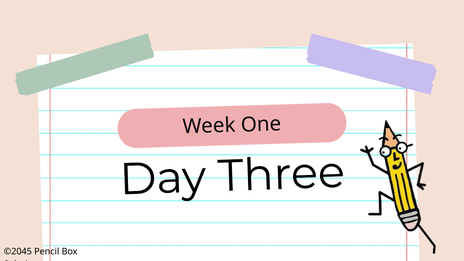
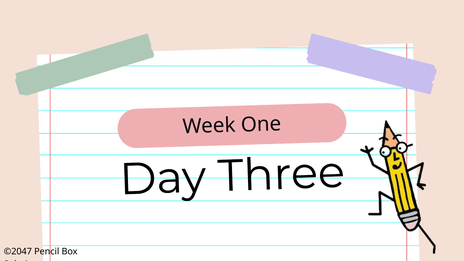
©2045: ©2045 -> ©2047 (18, 252)
